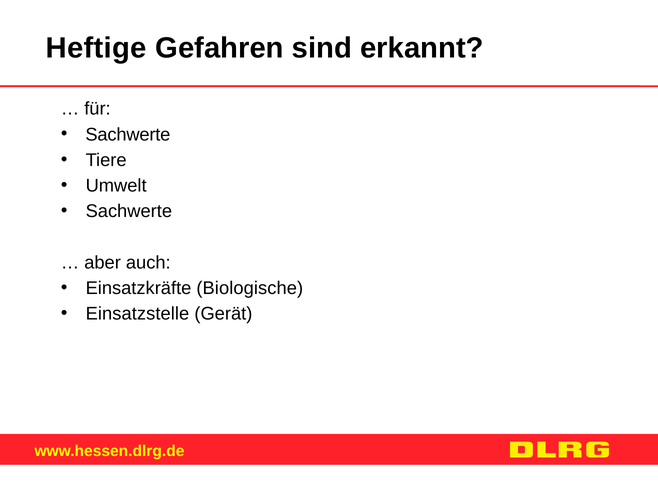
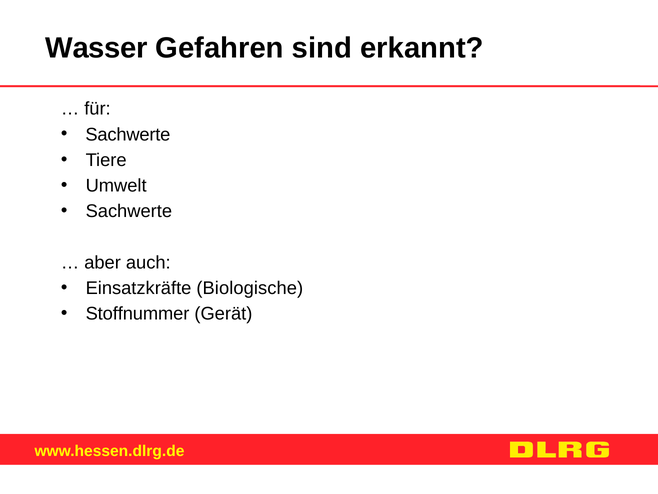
Heftige: Heftige -> Wasser (96, 48)
Einsatzstelle: Einsatzstelle -> Stoffnummer (138, 314)
